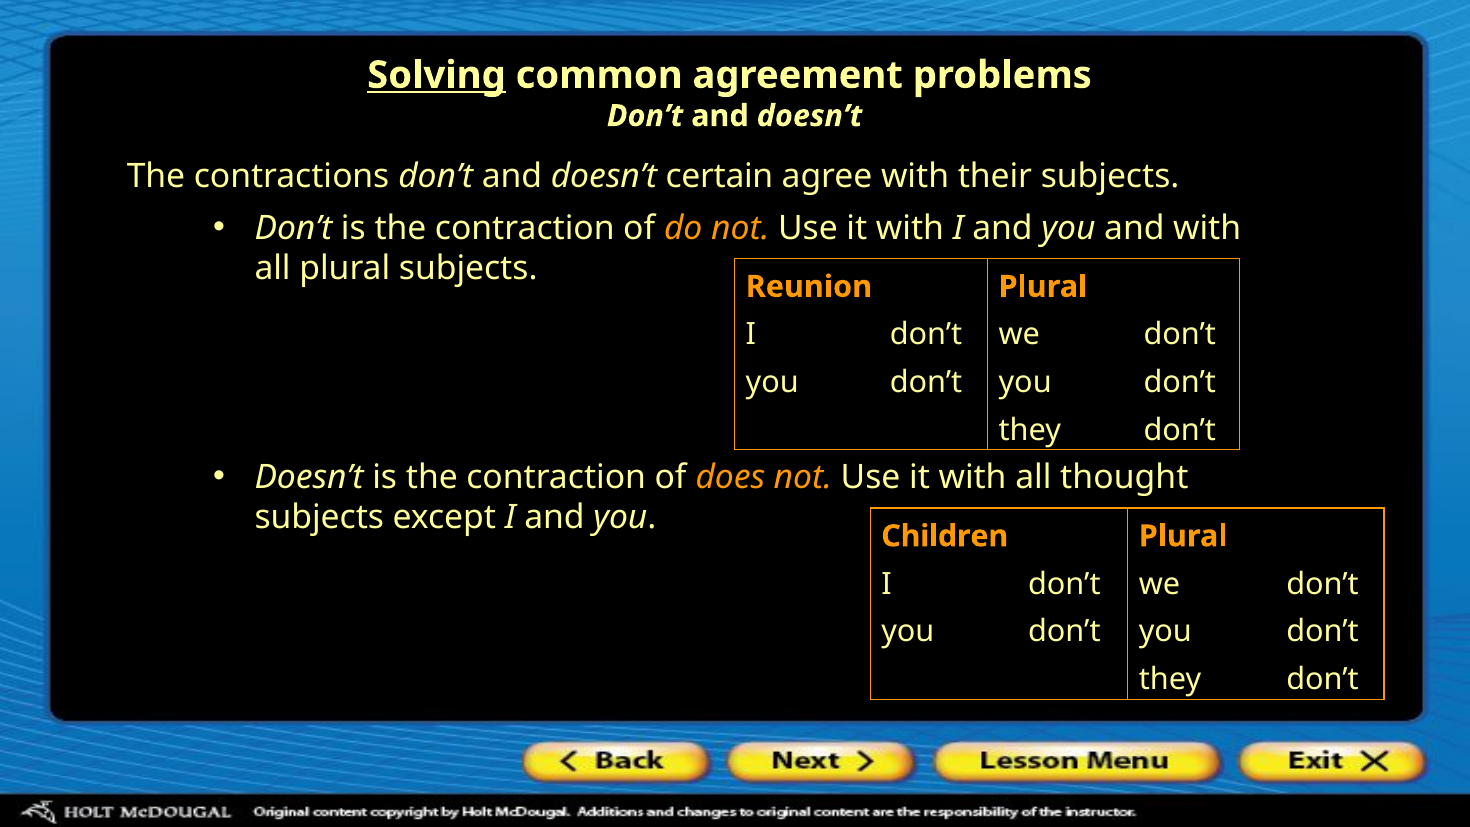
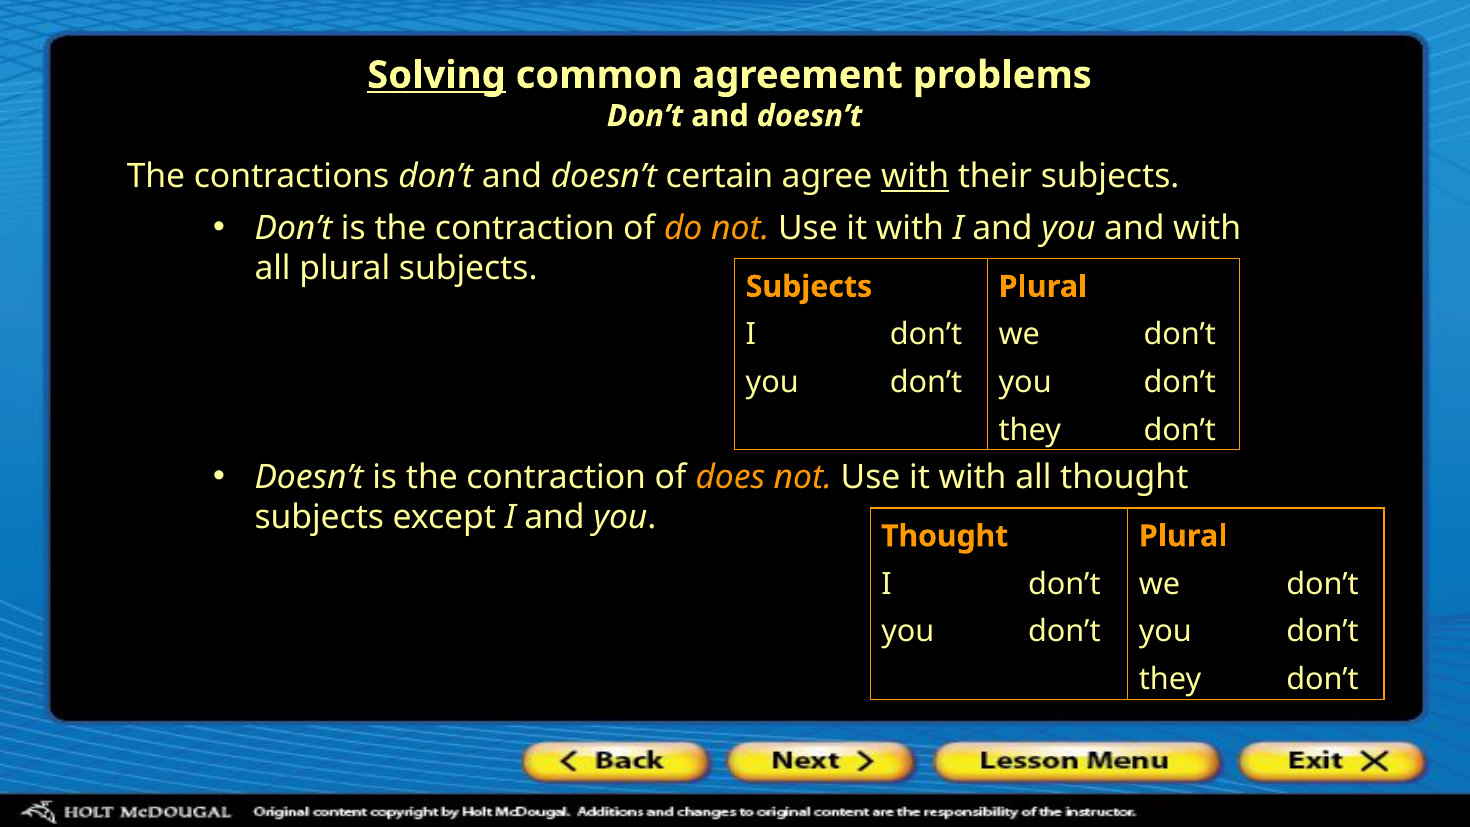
with underline: none -> present (915, 176)
Reunion: Reunion -> Subjects (809, 287)
Children: Children -> Thought (945, 536)
